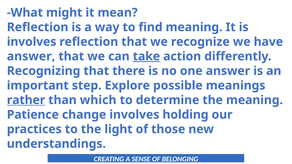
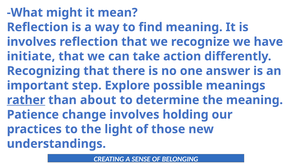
answer: answer -> initiate (31, 56)
take underline: present -> none (146, 56)
which: which -> about (98, 100)
